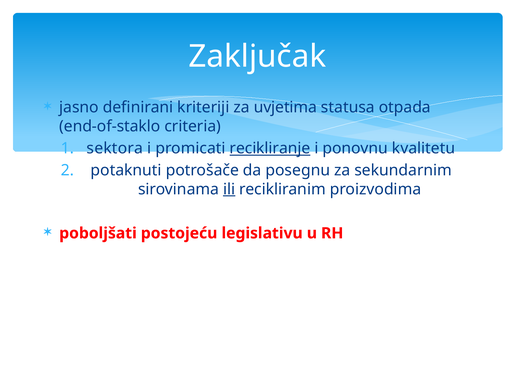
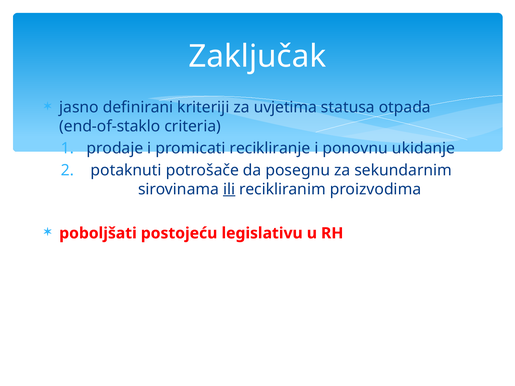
sektora: sektora -> prodaje (115, 148)
recikliranje underline: present -> none (270, 148)
kvalitetu: kvalitetu -> ukidanje (424, 148)
